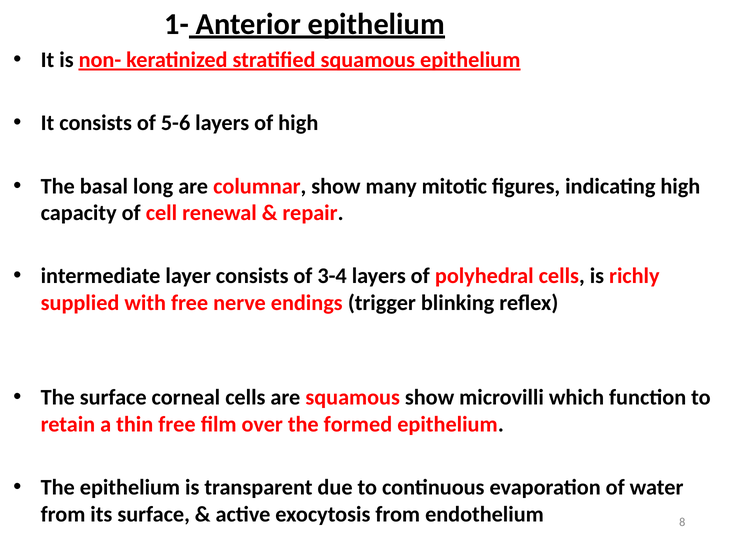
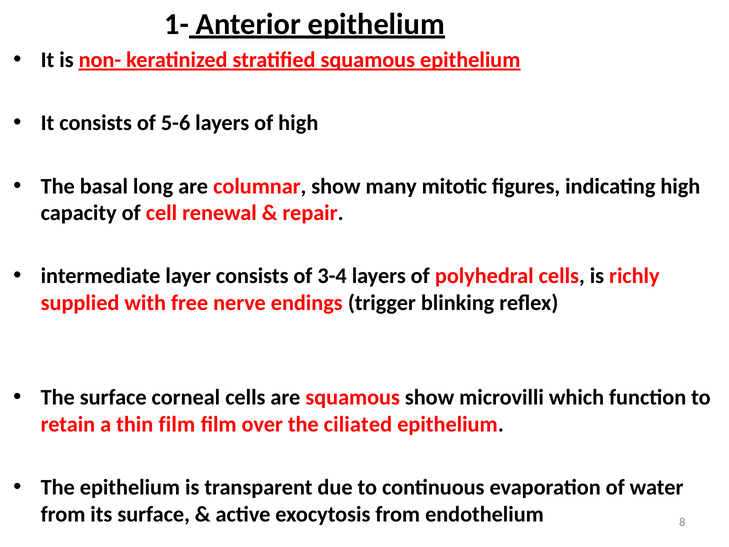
thin free: free -> film (177, 424)
formed: formed -> ciliated (358, 424)
